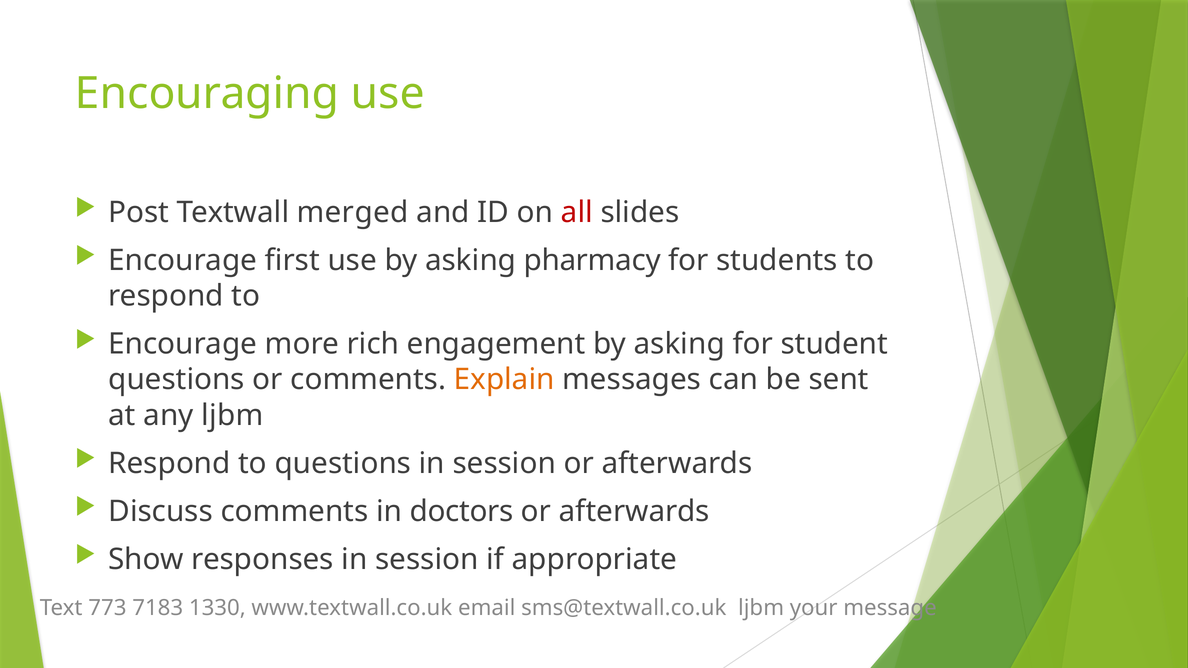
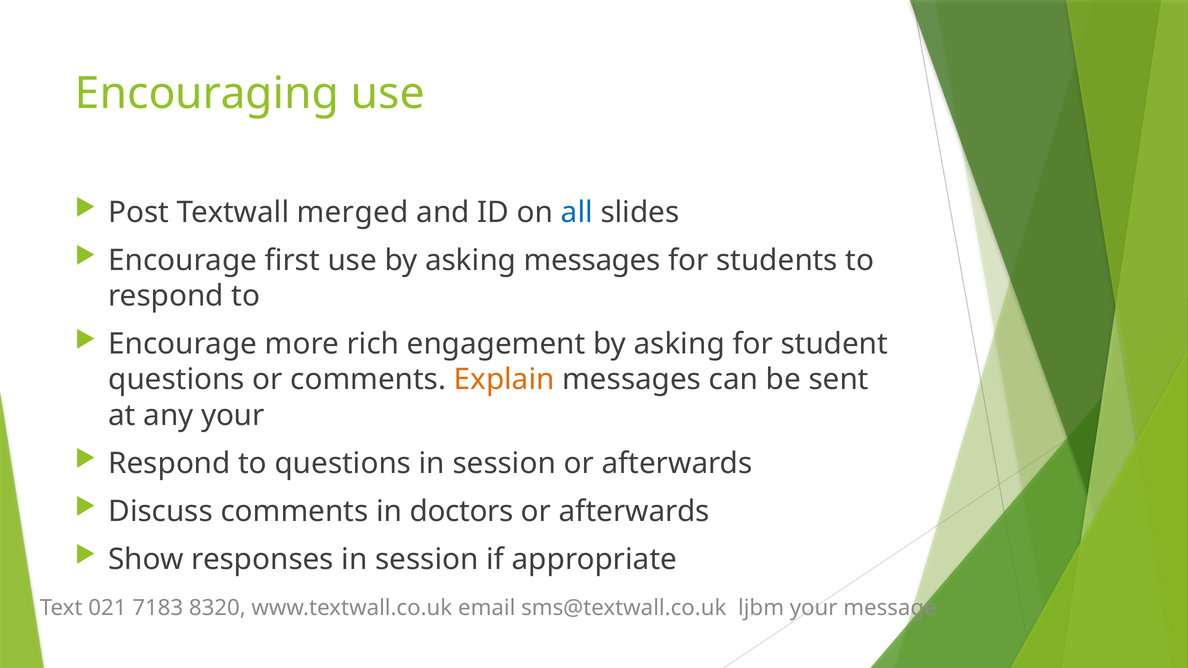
all colour: red -> blue (577, 212)
asking pharmacy: pharmacy -> messages (592, 260)
any ljbm: ljbm -> your (233, 415)
773: 773 -> 021 (107, 608)
1330: 1330 -> 8320 (217, 608)
